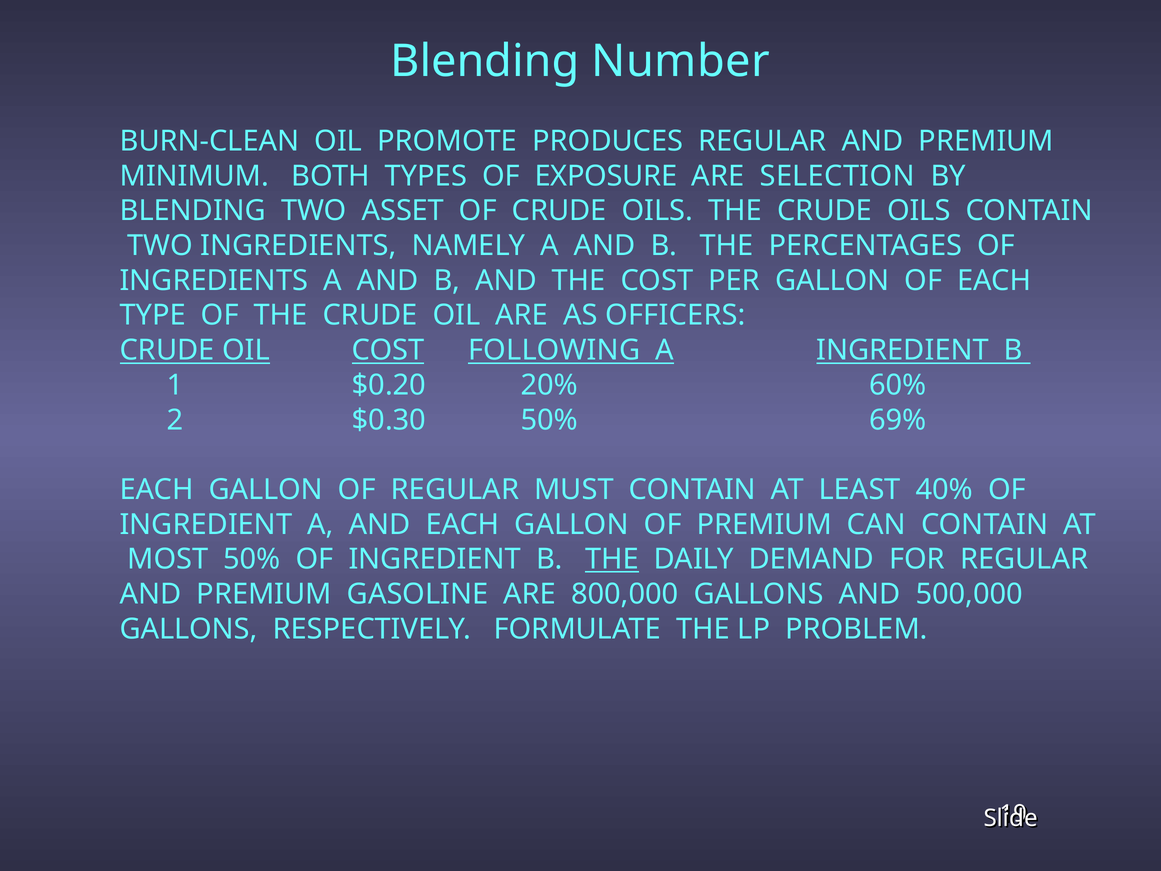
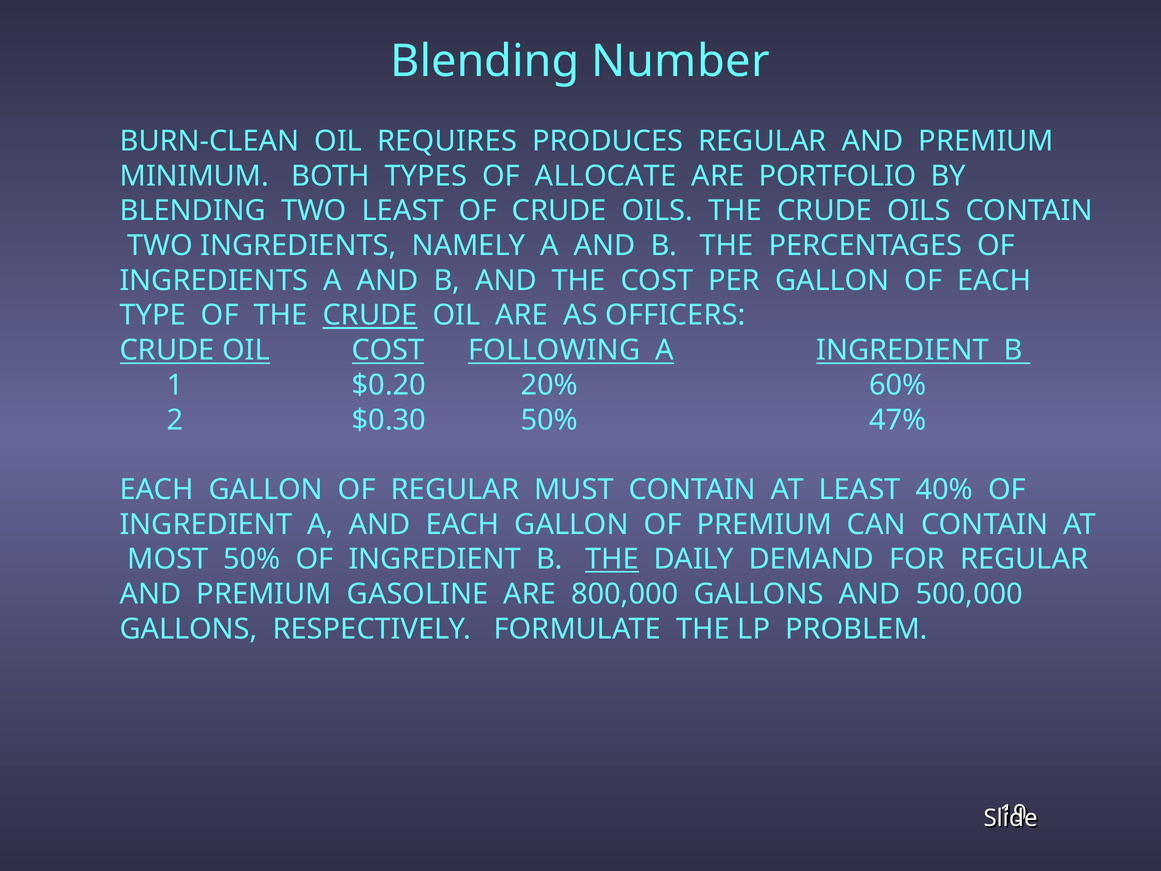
PROMOTE: PROMOTE -> REQUIRES (447, 141)
EXPOSURE: EXPOSURE -> ALLOCATE (606, 176)
SELECTION: SELECTION -> PORTFOLIO (838, 176)
TWO ASSET: ASSET -> LEAST (403, 211)
CRUDE underline: none -> present (370, 315)
69%: 69% -> 47% (898, 420)
